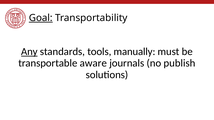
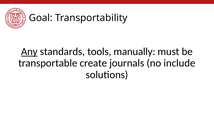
Goal underline: present -> none (41, 18)
aware: aware -> create (93, 63)
publish: publish -> include (179, 63)
